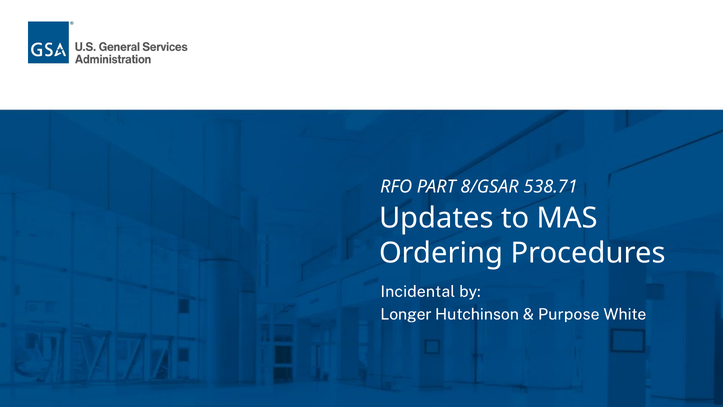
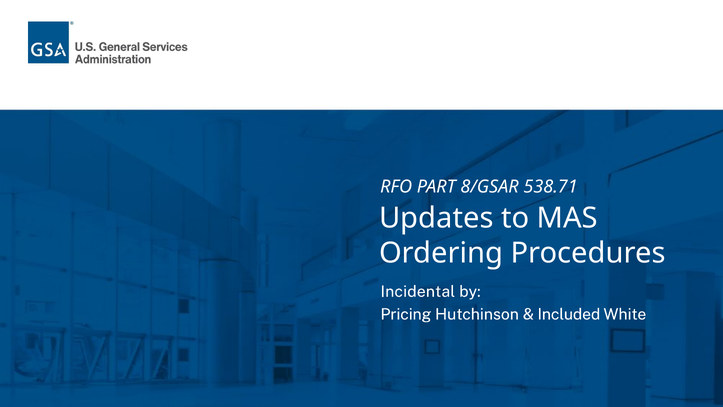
Longer: Longer -> Pricing (406, 314)
Purpose: Purpose -> Included (569, 314)
